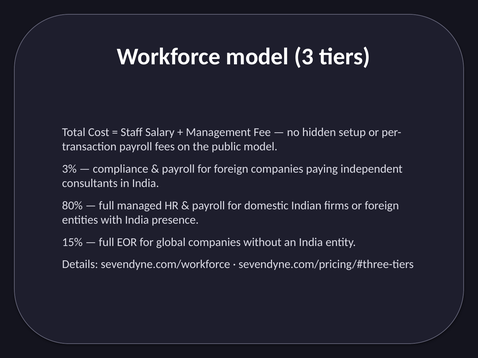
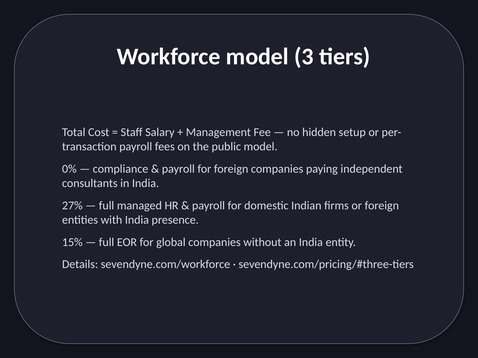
3%: 3% -> 0% (69, 169)
80%: 80% -> 27% (72, 206)
